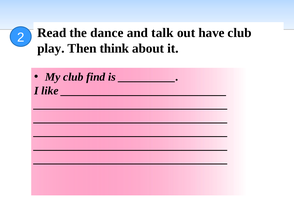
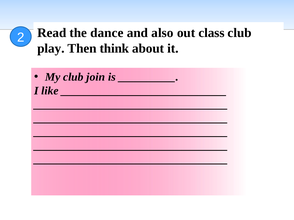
talk: talk -> also (162, 33)
have: have -> class (211, 33)
find: find -> join (96, 77)
